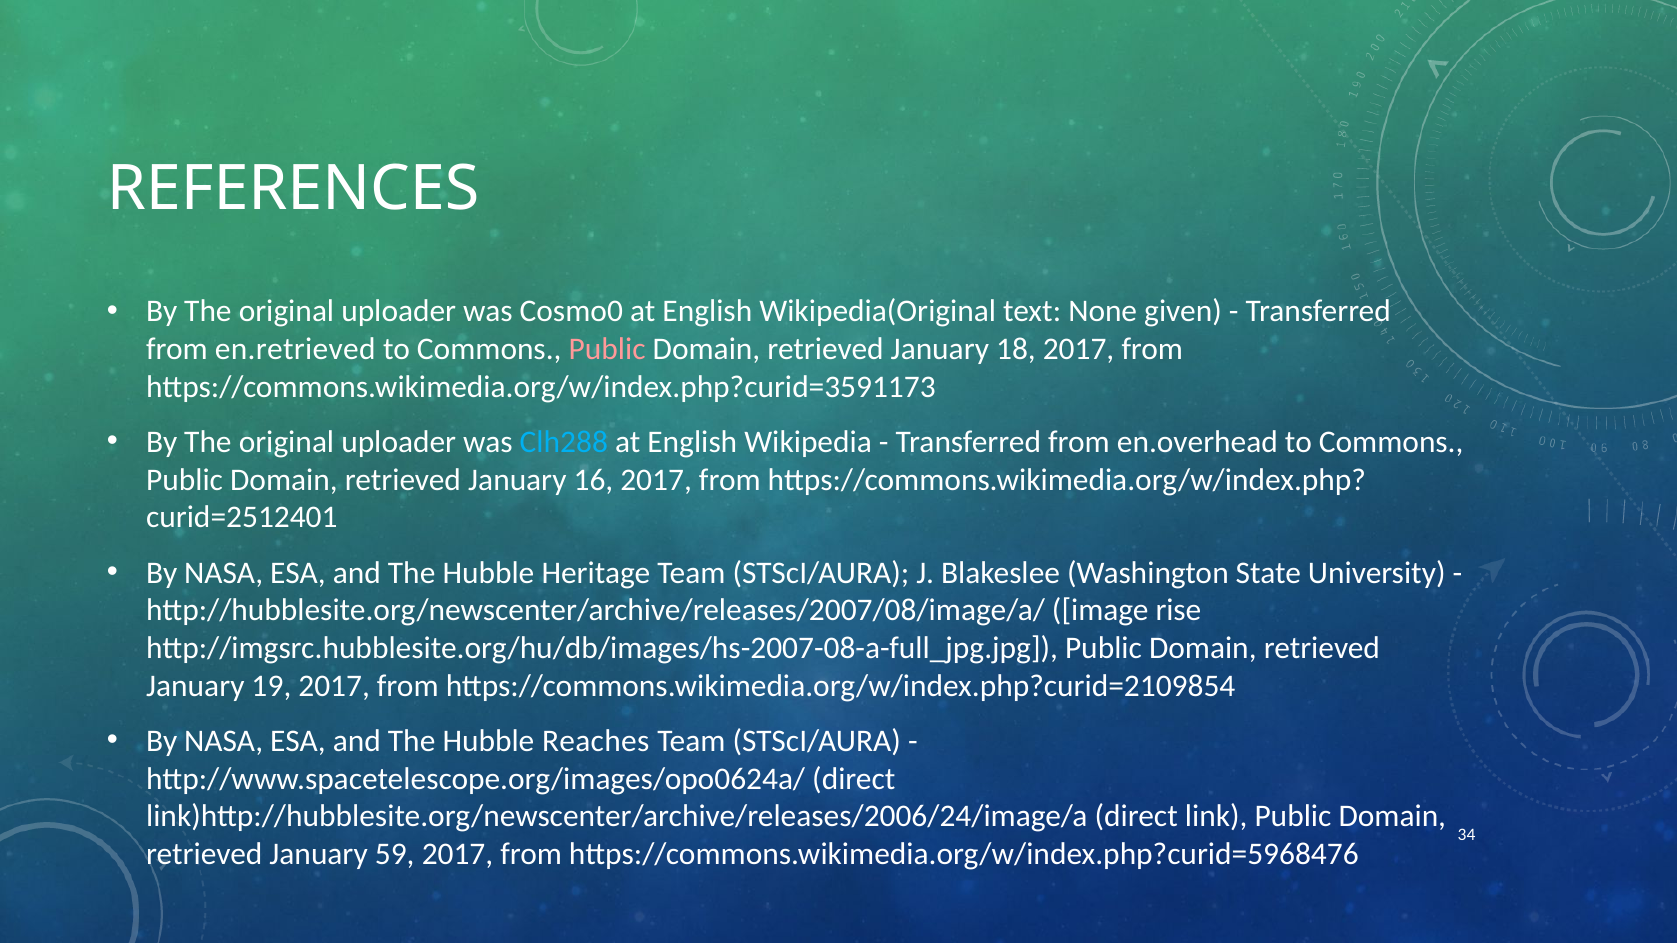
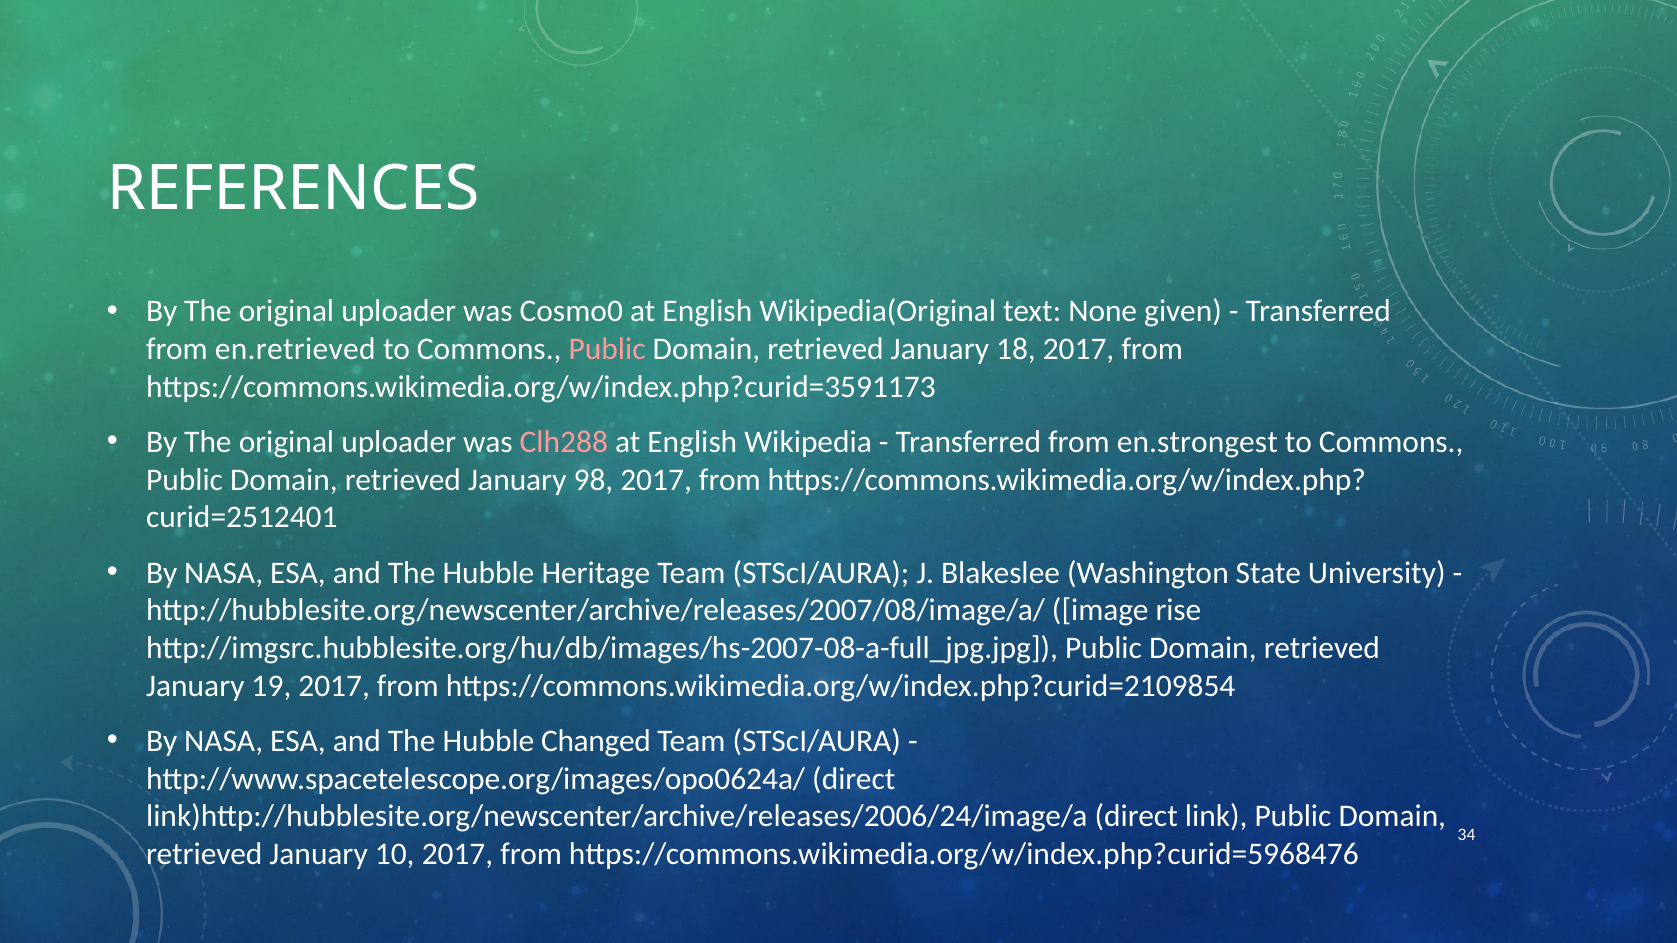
Clh288 colour: light blue -> pink (564, 442)
en.overhead: en.overhead -> en.strongest (1197, 442)
16: 16 -> 98 (593, 480)
Reaches: Reaches -> Changed (596, 741)
59: 59 -> 10 (395, 855)
